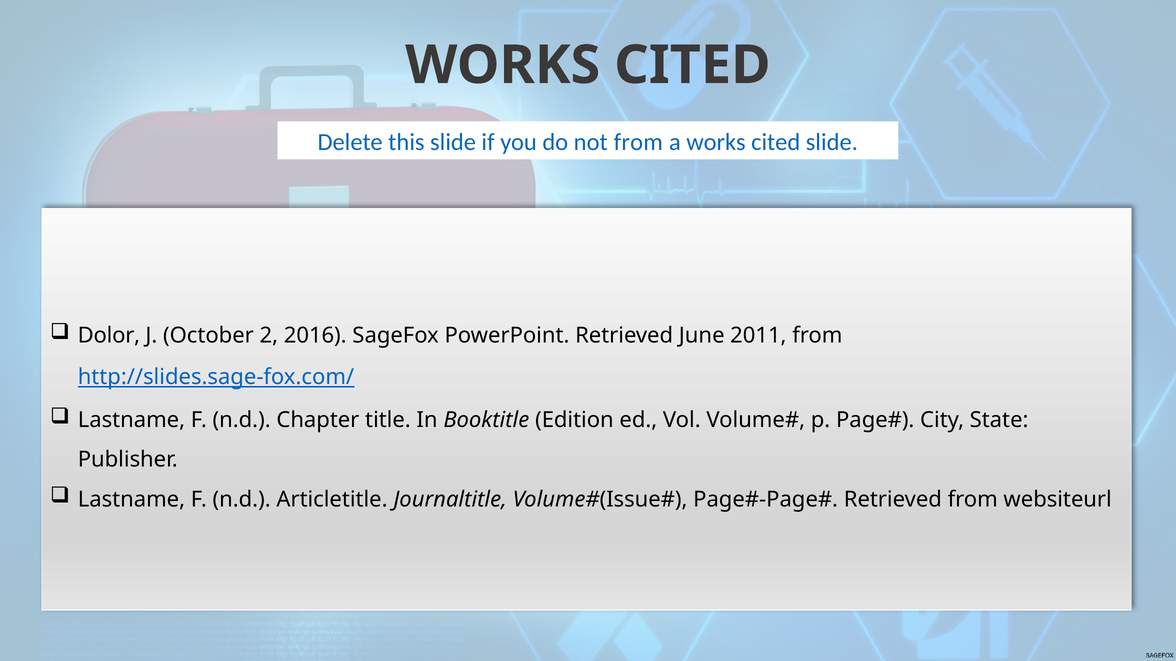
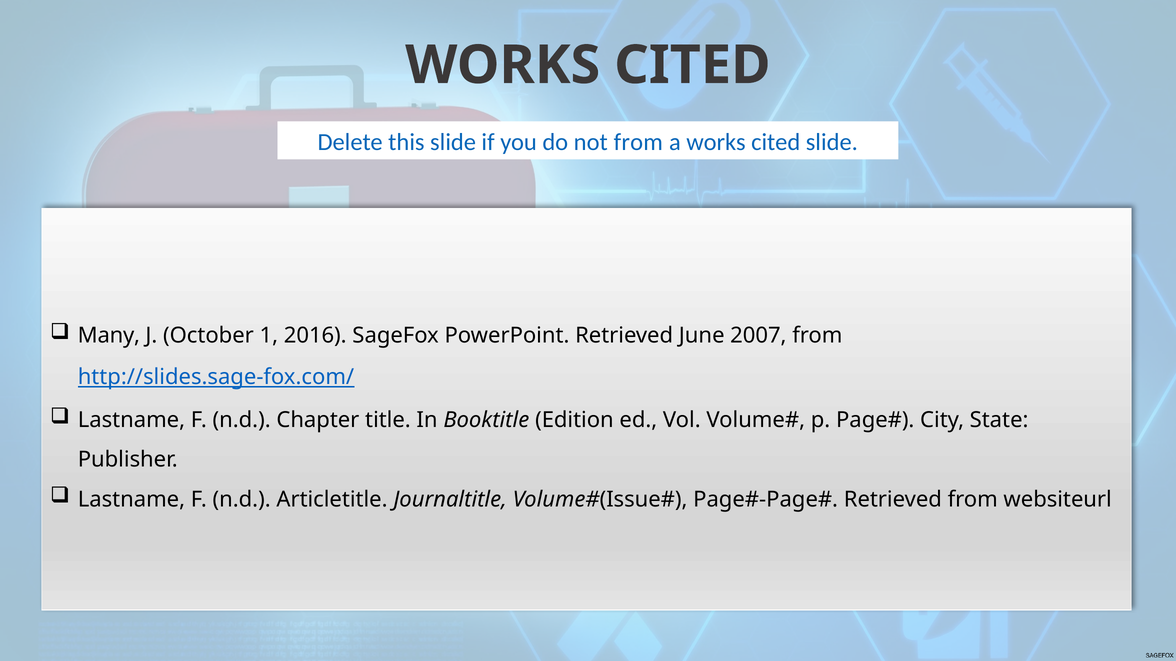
Dolor: Dolor -> Many (109, 336)
2: 2 -> 1 (269, 336)
2011: 2011 -> 2007 (758, 336)
